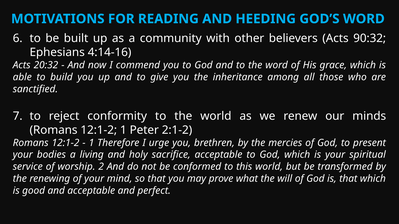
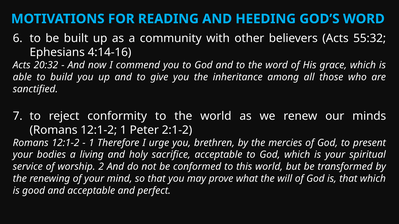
90:32: 90:32 -> 55:32 (370, 38)
